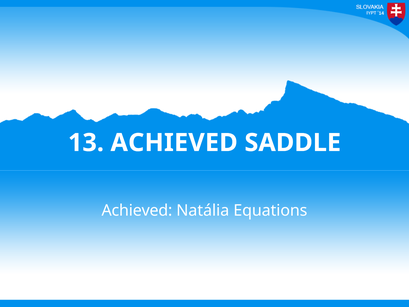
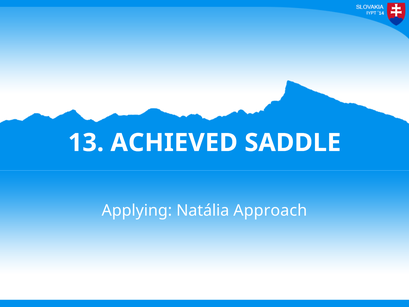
Achieved: Achieved -> Applying (137, 210)
Equations: Equations -> Approach (270, 210)
